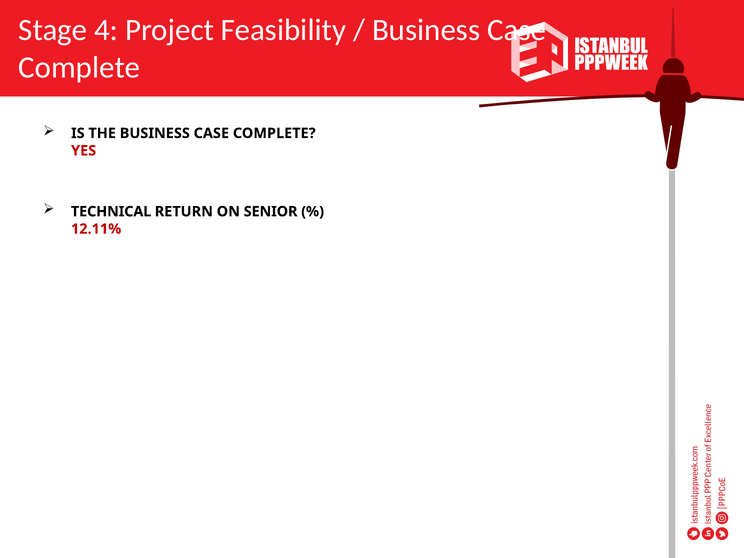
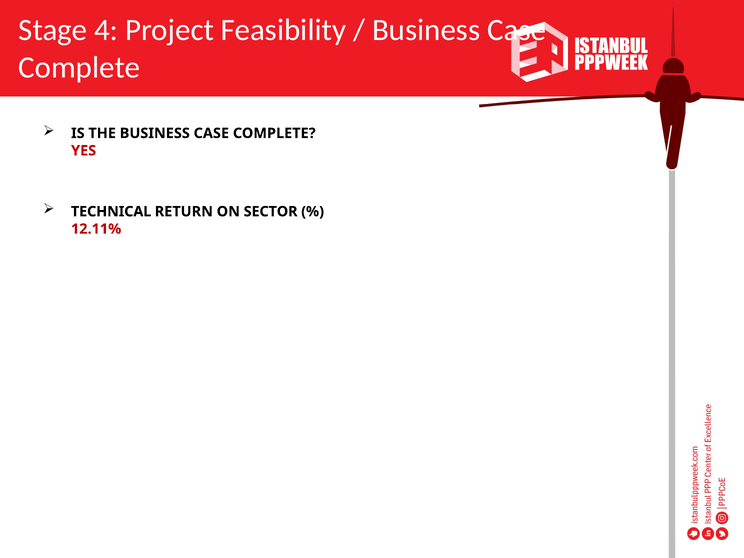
SENIOR: SENIOR -> SECTOR (271, 212)
